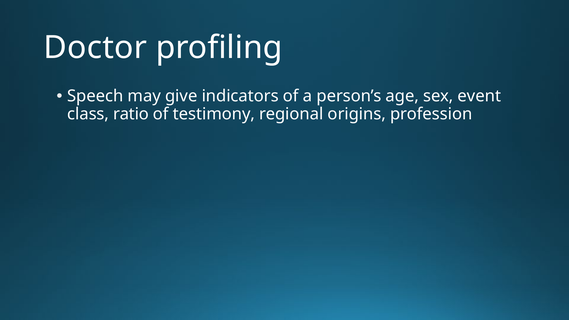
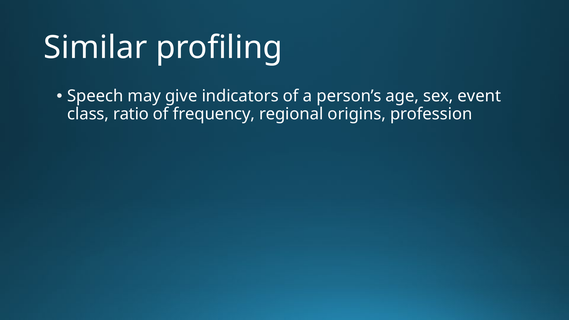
Doctor: Doctor -> Similar (95, 48)
testimony: testimony -> frequency (214, 114)
